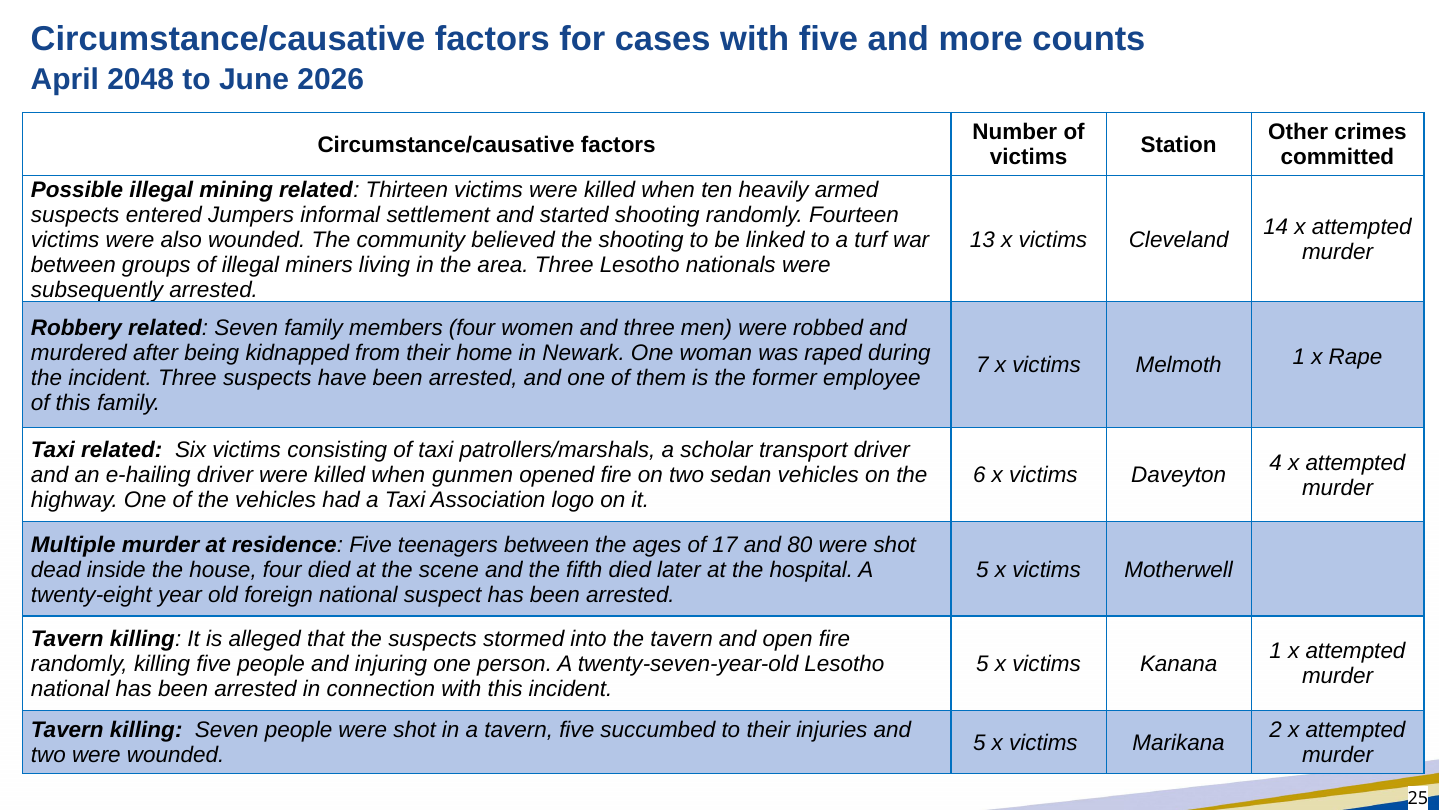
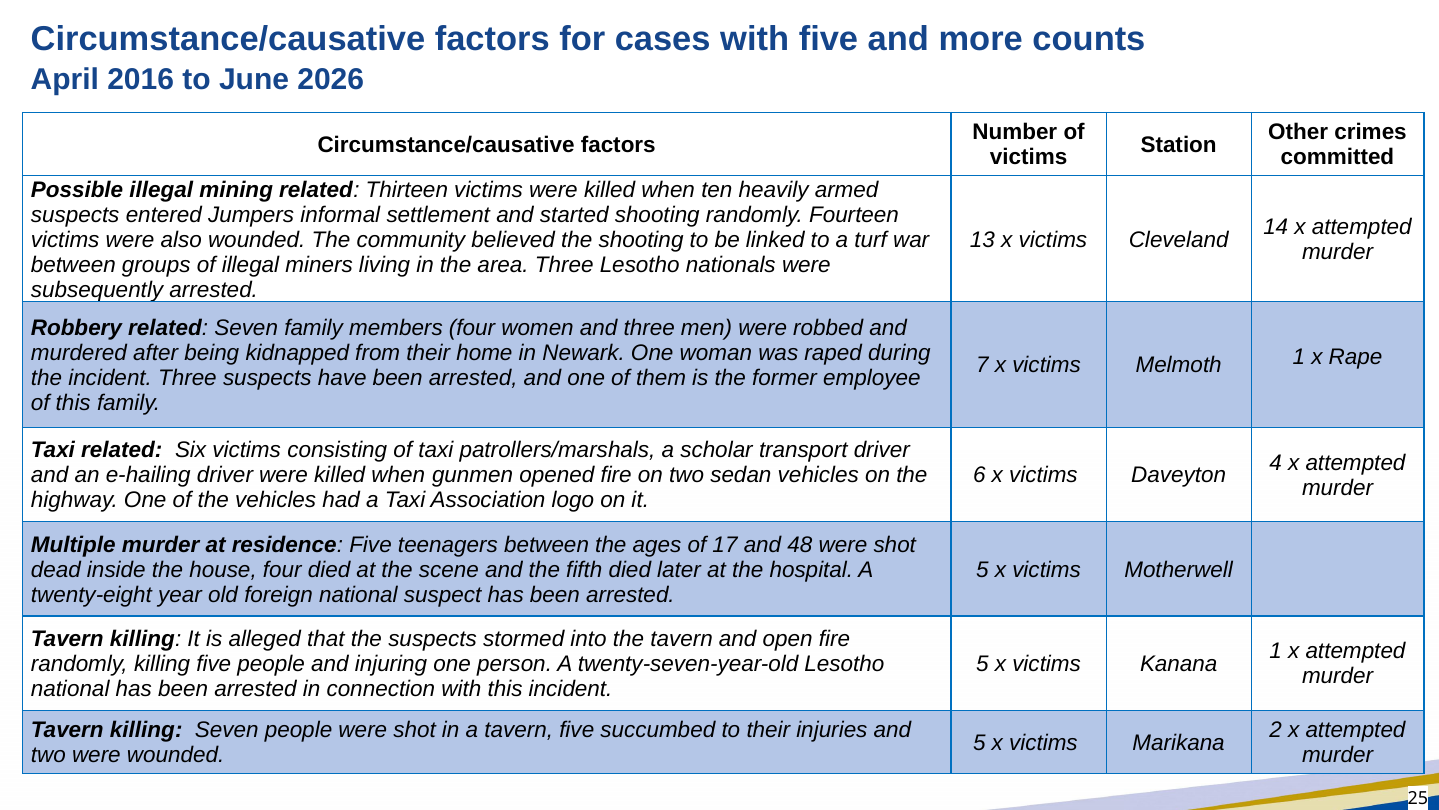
2048: 2048 -> 2016 (141, 80)
80: 80 -> 48 (800, 544)
